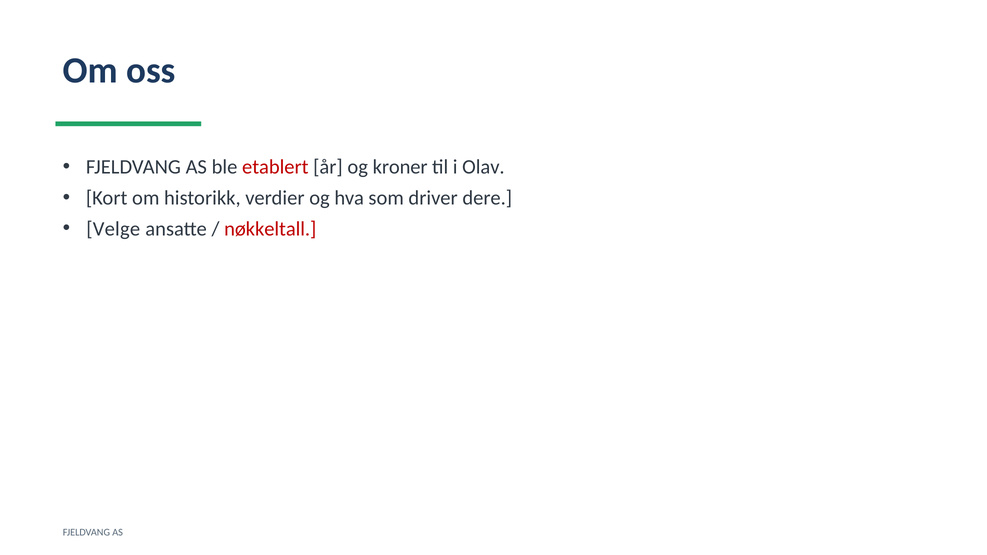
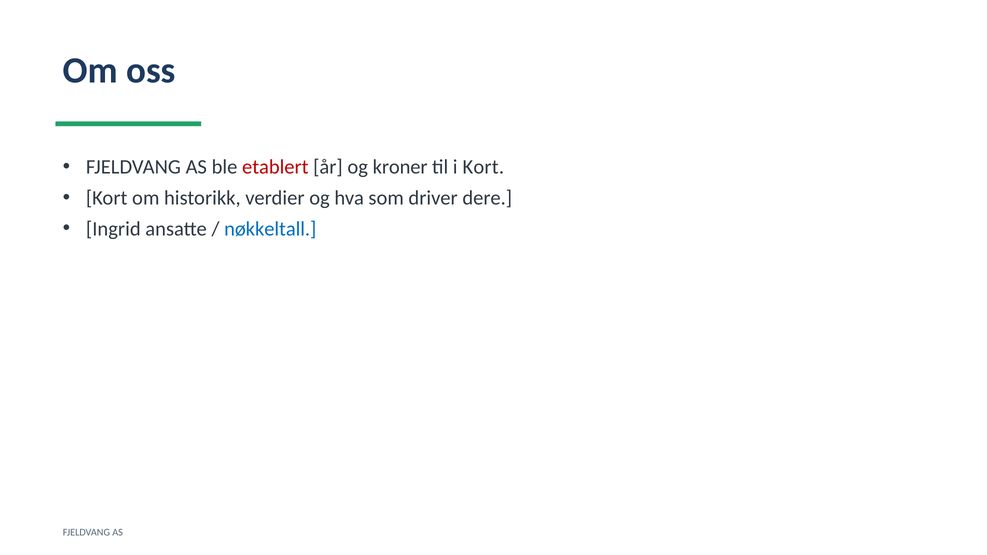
i Olav: Olav -> Kort (483, 167)
Velge: Velge -> Ingrid (113, 229)
nøkkeltall colour: red -> blue (270, 229)
